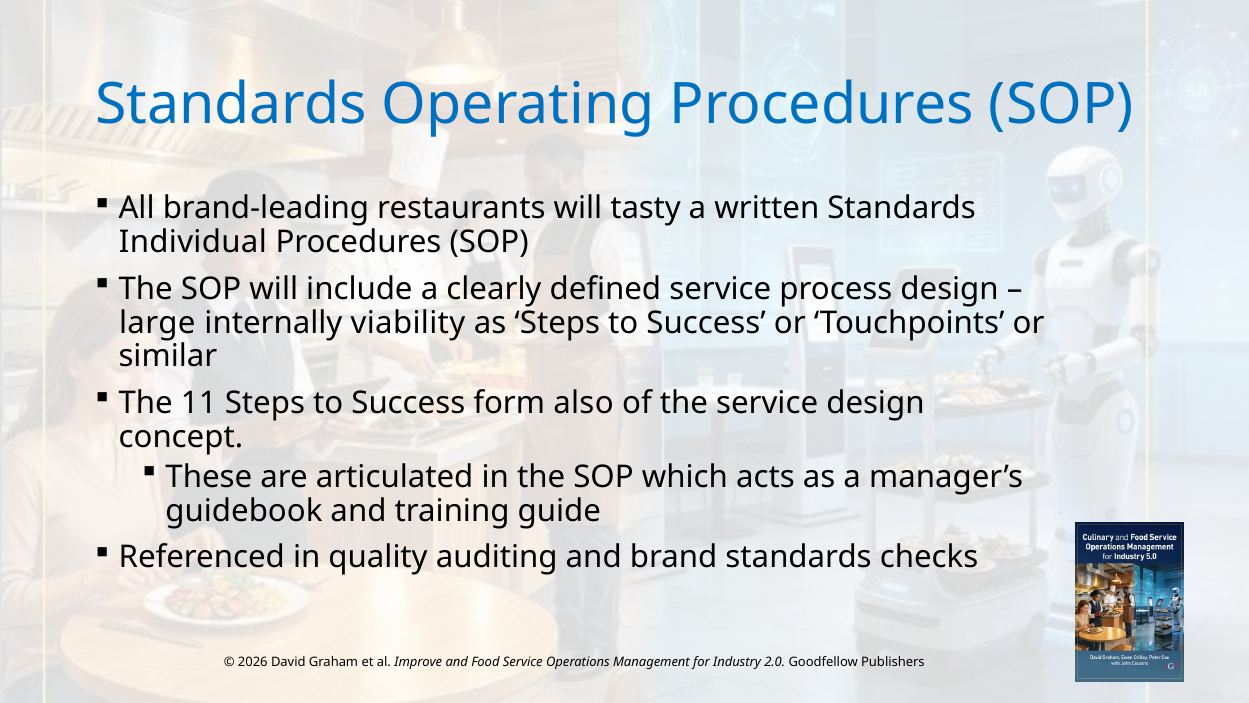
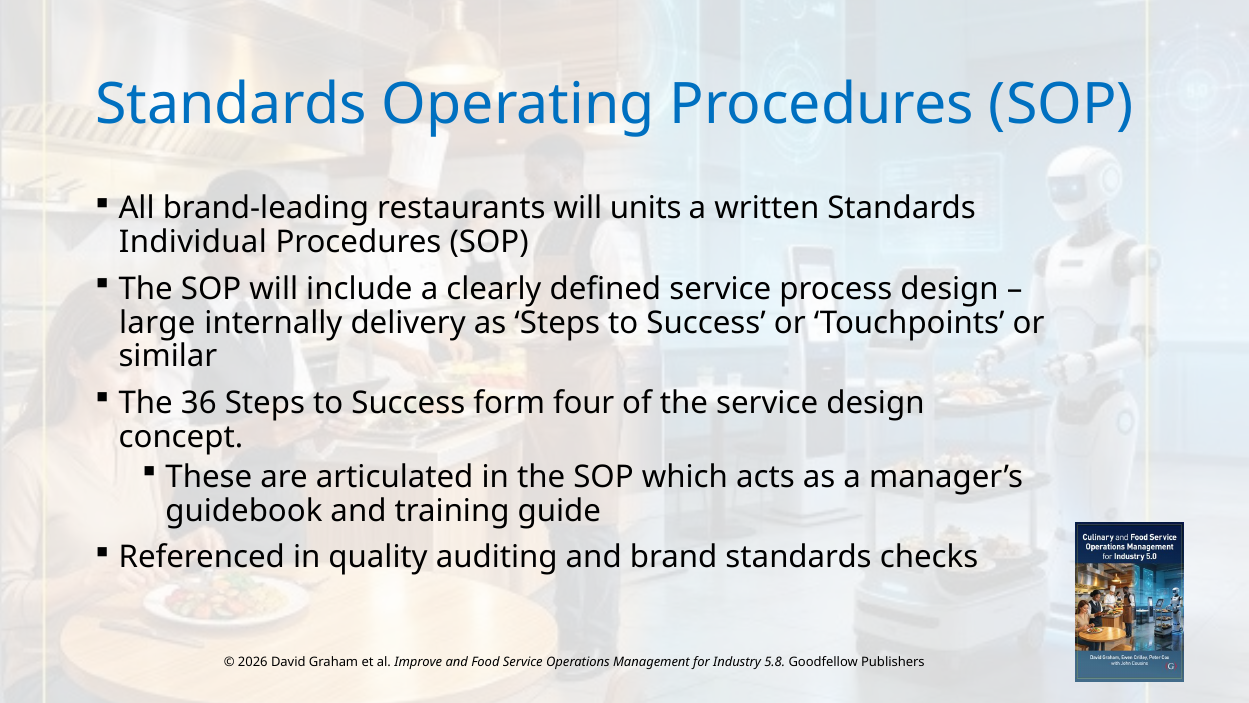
tasty: tasty -> units (646, 208)
viability: viability -> delivery (408, 323)
11: 11 -> 36 (199, 403)
also: also -> four (584, 403)
2.0: 2.0 -> 5.8 (775, 662)
